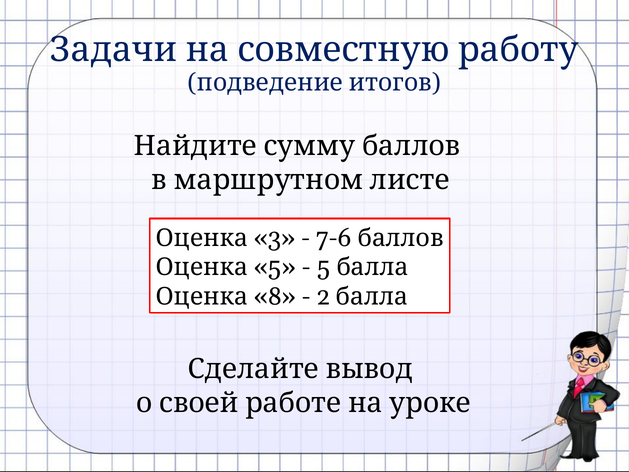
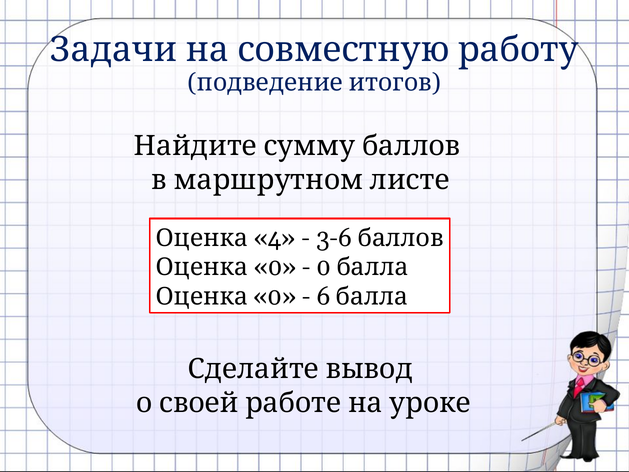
3: 3 -> 4 (275, 238)
7-6: 7-6 -> 3-6 (334, 238)
5: 5 -> 0 (275, 267)
5: 5 -> 0 (324, 267)
8: 8 -> 0 (275, 297)
2: 2 -> 6 (324, 297)
